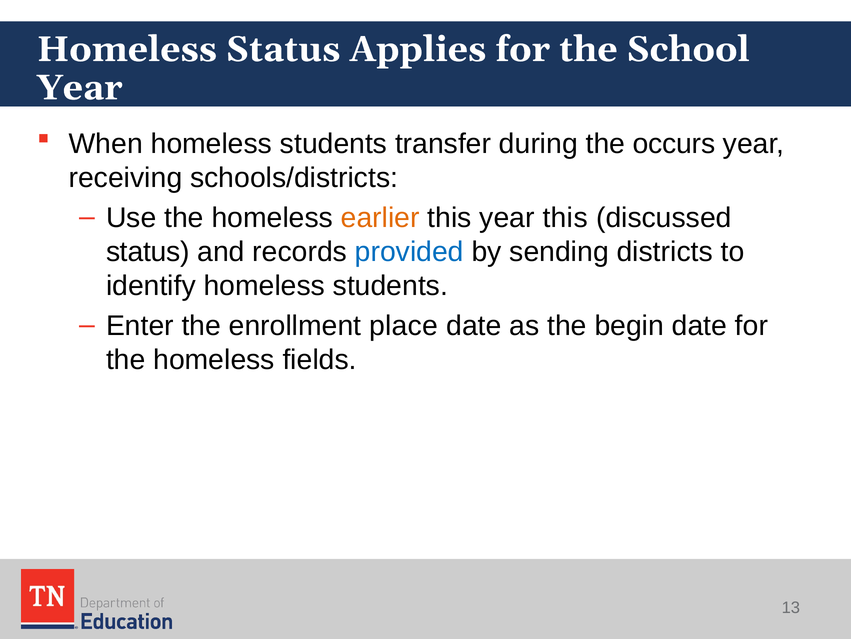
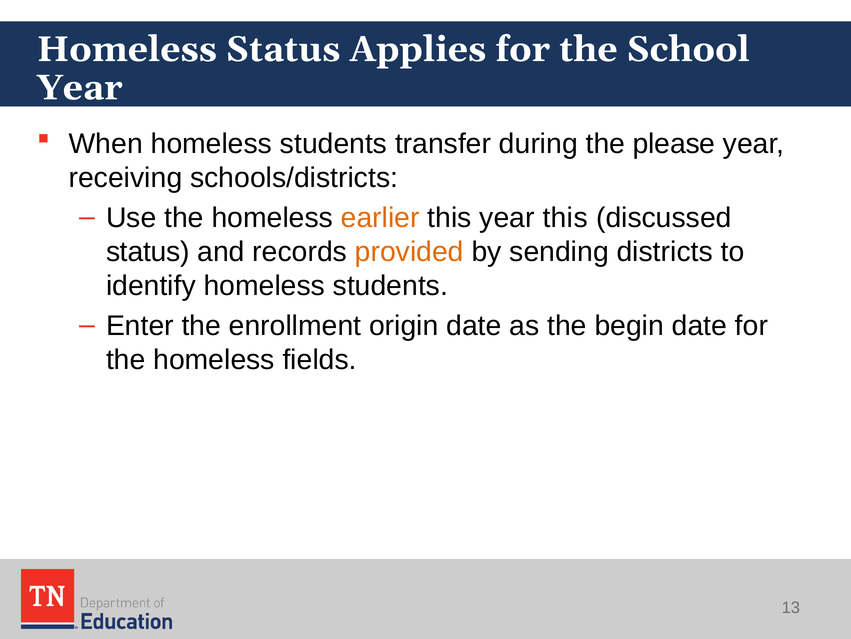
occurs: occurs -> please (674, 144)
provided colour: blue -> orange (409, 252)
place: place -> origin (404, 325)
